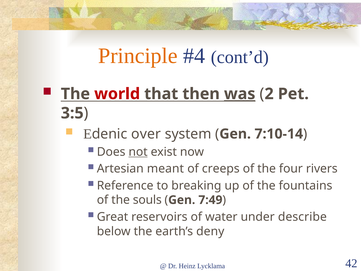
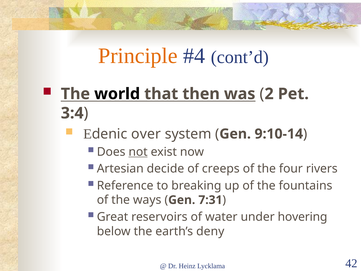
world colour: red -> black (117, 94)
was underline: present -> none (240, 94)
3:5: 3:5 -> 3:4 (72, 113)
7:10-14: 7:10-14 -> 9:10-14 (279, 134)
meant: meant -> decide (165, 169)
souls: souls -> ways (147, 200)
7:49: 7:49 -> 7:31 (210, 200)
describe: describe -> hovering (303, 217)
